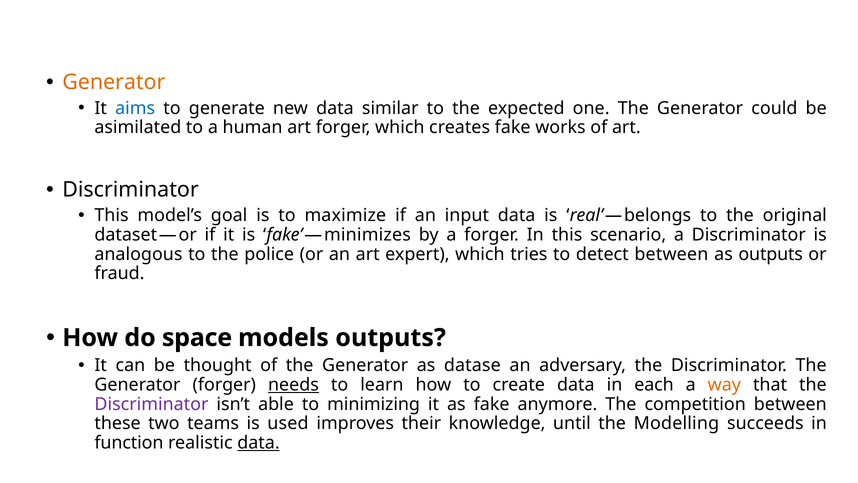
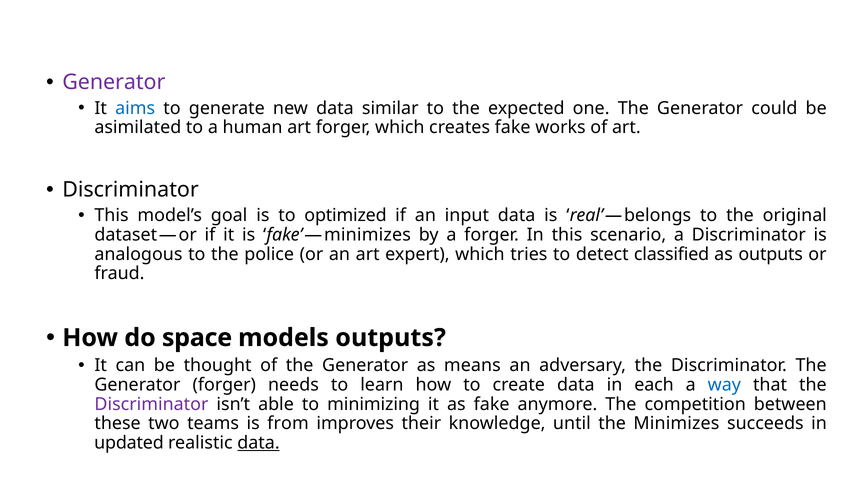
Generator colour: orange -> purple (114, 82)
maximize: maximize -> optimized (346, 215)
detect between: between -> classified (672, 254)
datase: datase -> means (472, 365)
needs underline: present -> none (293, 385)
way colour: orange -> blue (724, 385)
used: used -> from (288, 423)
the Modelling: Modelling -> Minimizes (676, 423)
function: function -> updated (129, 442)
